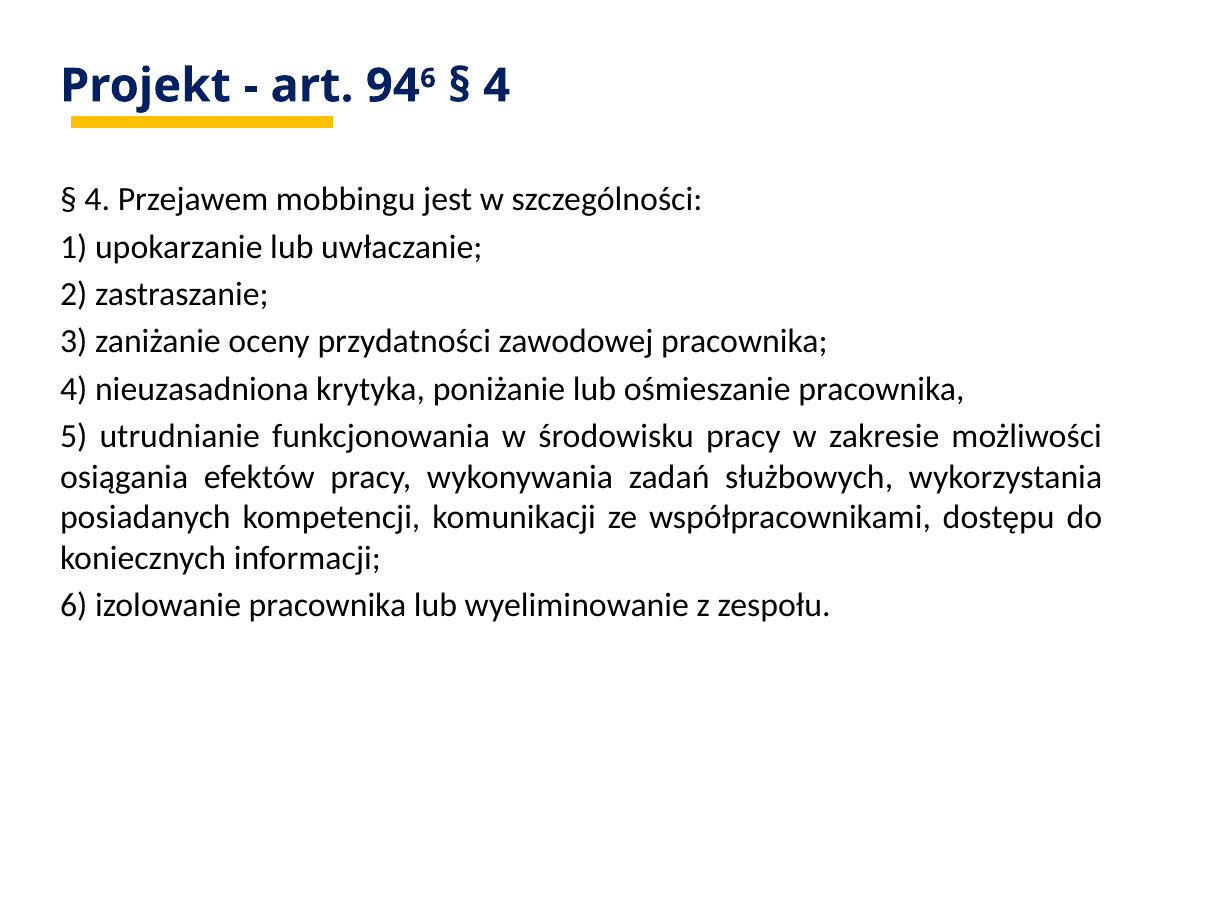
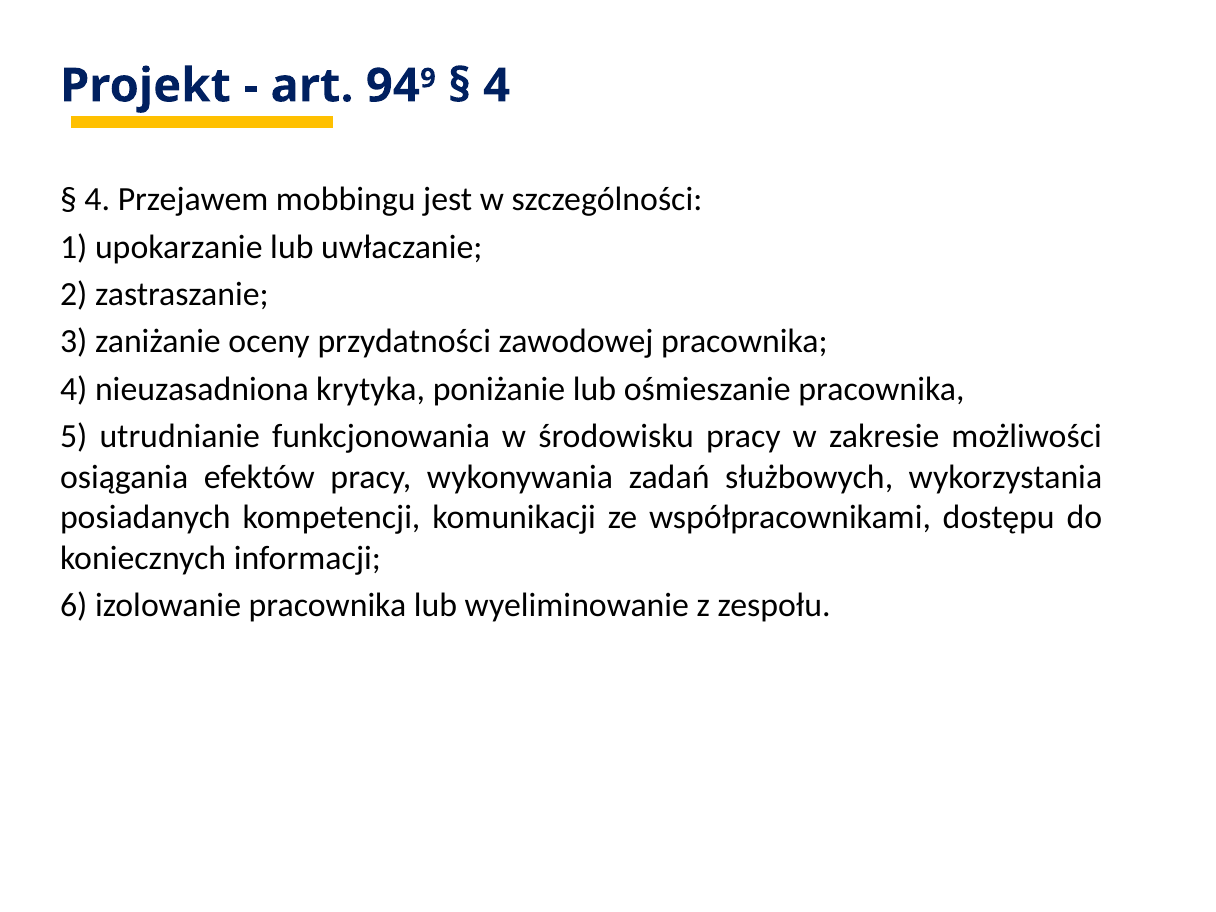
6: 6 -> 9 (428, 78)
